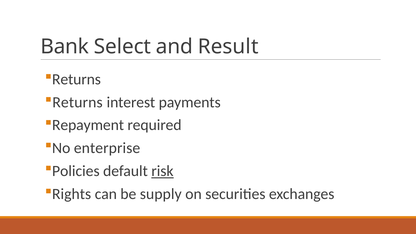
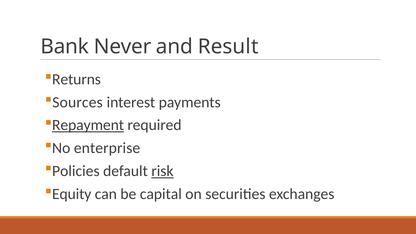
Select: Select -> Never (123, 47)
Returns: Returns -> Sources (78, 102)
Repayment underline: none -> present (88, 125)
Rights: Rights -> Equity (72, 194)
supply: supply -> capital (161, 194)
